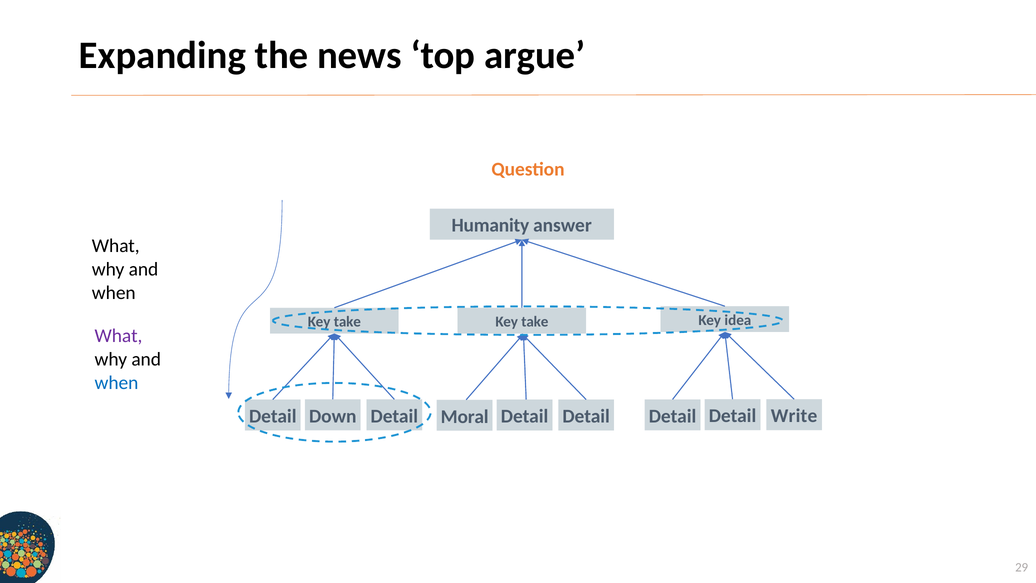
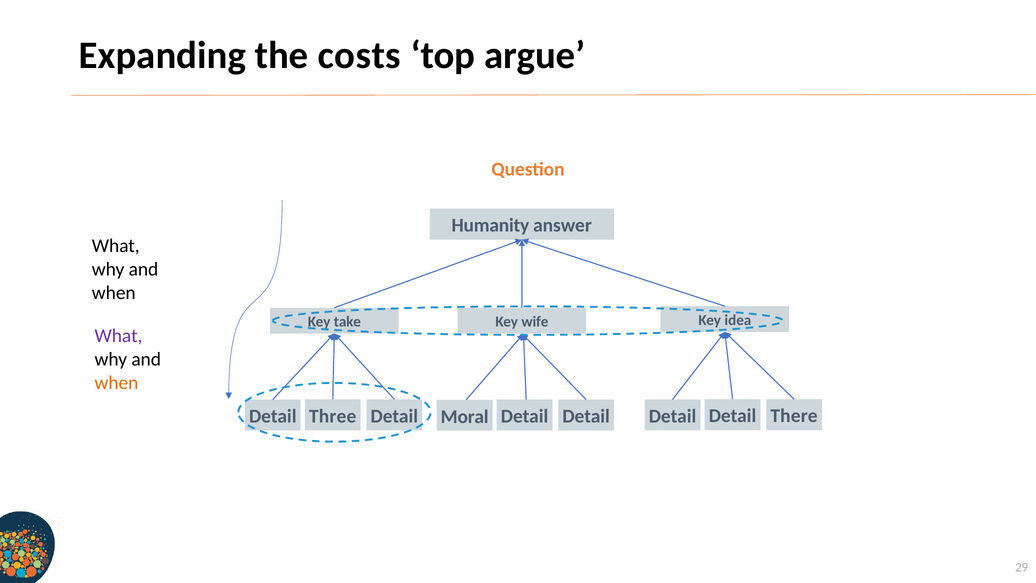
news: news -> costs (359, 56)
take: take -> wife (535, 322)
when colour: blue -> orange (116, 383)
Down: Down -> Three (333, 416)
Write: Write -> There (794, 416)
